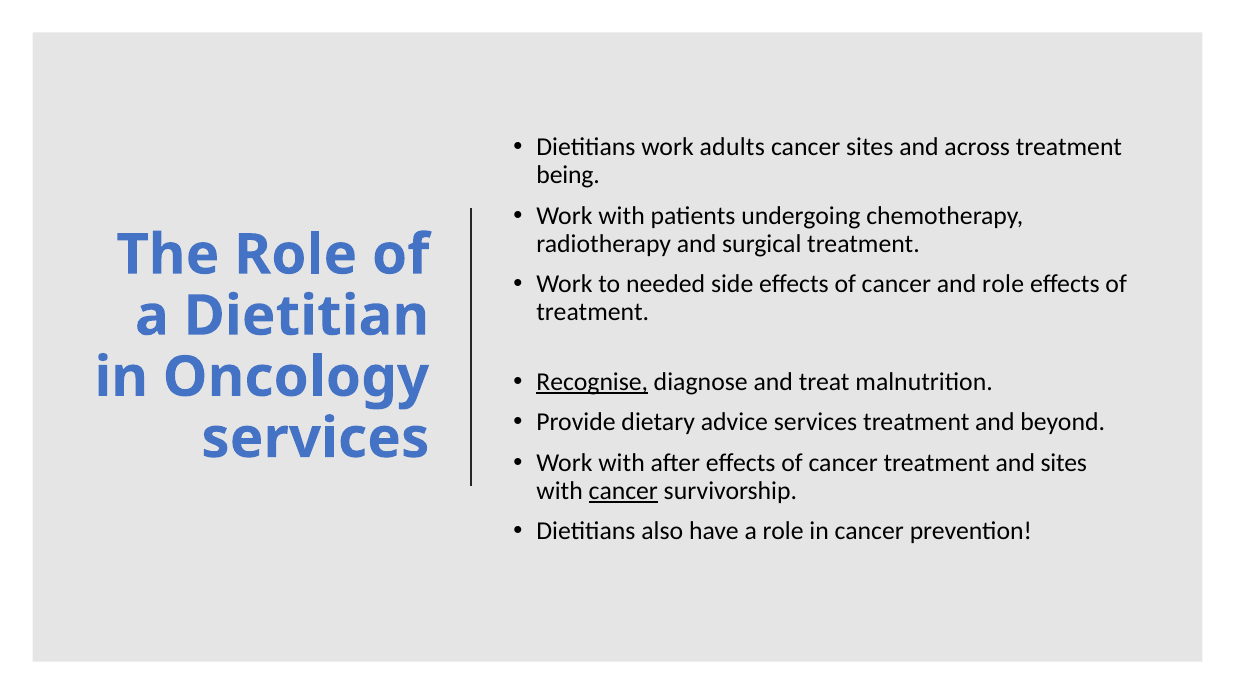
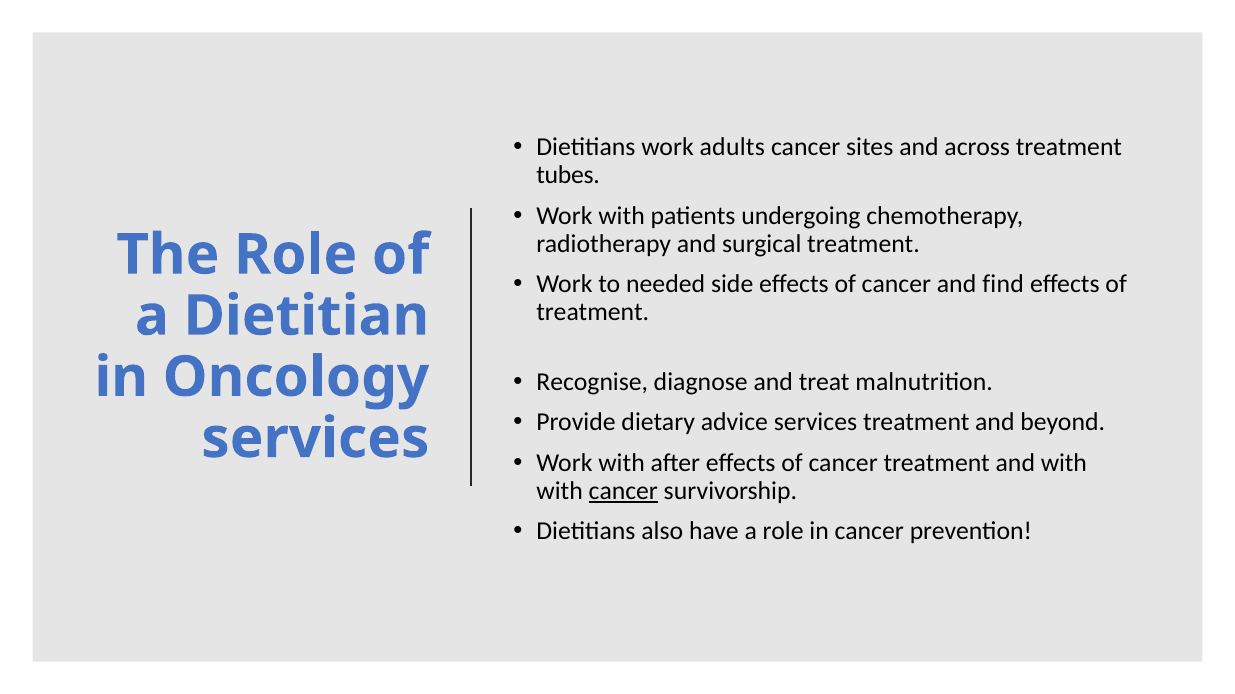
being: being -> tubes (568, 175)
and role: role -> find (1003, 285)
Recognise underline: present -> none (592, 382)
and sites: sites -> with (1064, 463)
